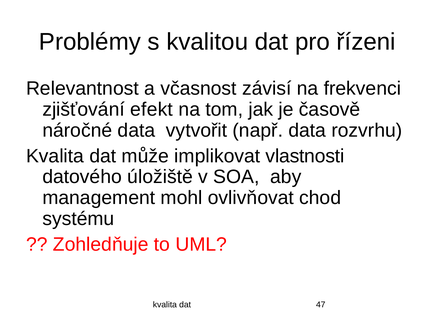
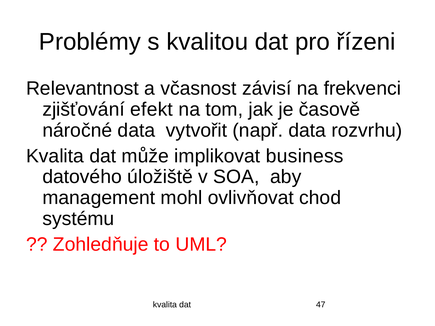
vlastnosti: vlastnosti -> business (305, 156)
